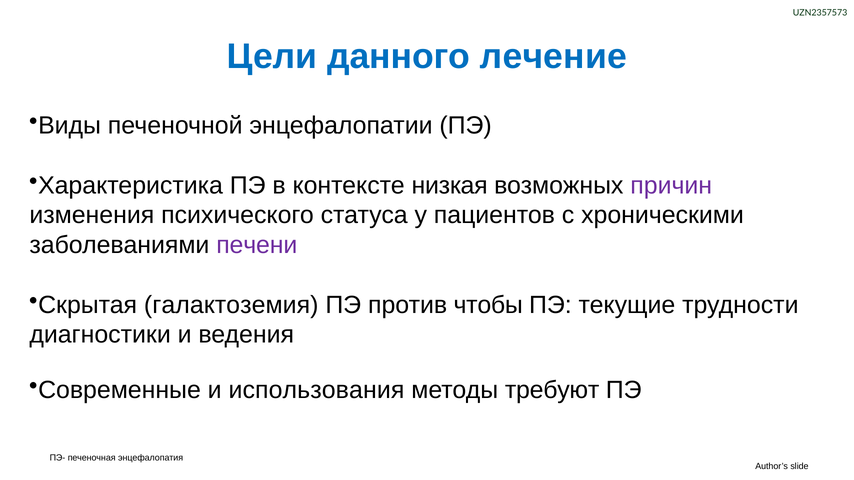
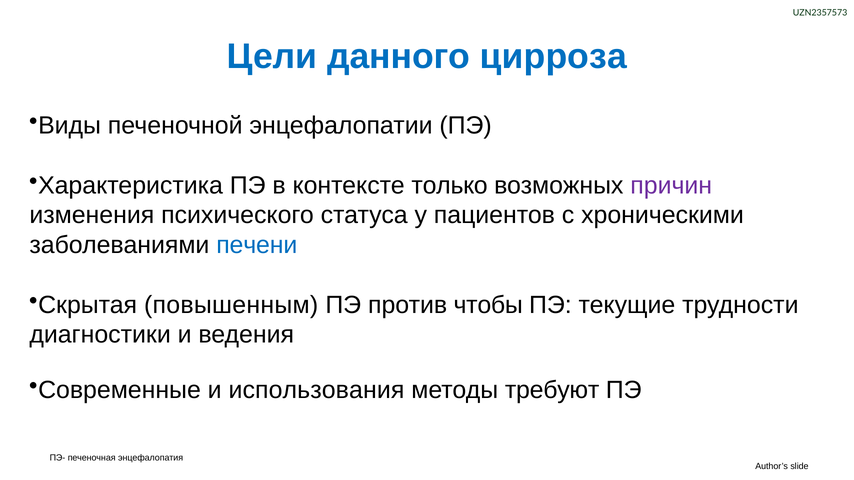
лечение: лечение -> цирроза (553, 57)
низкая: низкая -> только (450, 185)
печени colour: purple -> blue (257, 245)
галактоземия: галактоземия -> повышенным (231, 305)
